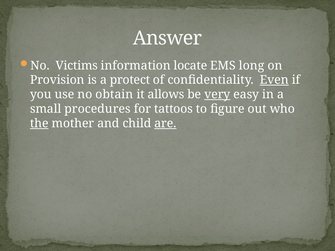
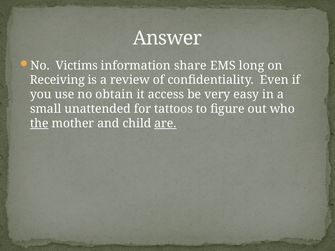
locate: locate -> share (190, 66)
Provision: Provision -> Receiving (57, 80)
protect: protect -> review (130, 80)
Even underline: present -> none (274, 80)
allows: allows -> access (166, 95)
very underline: present -> none (217, 95)
procedures: procedures -> unattended (98, 109)
